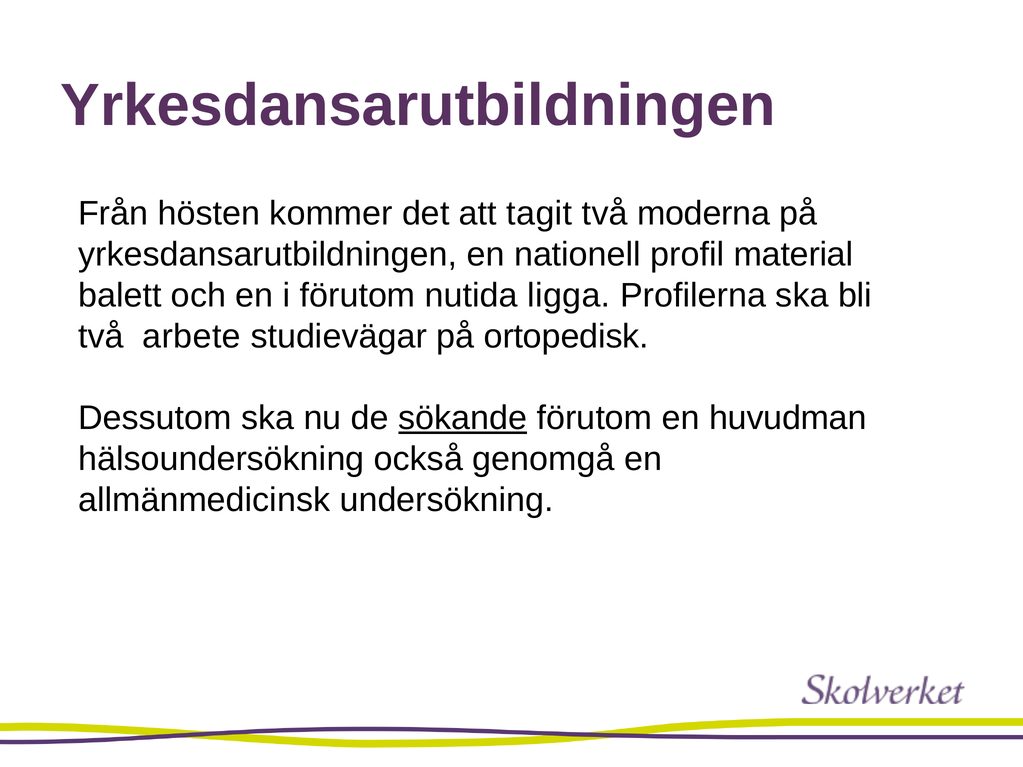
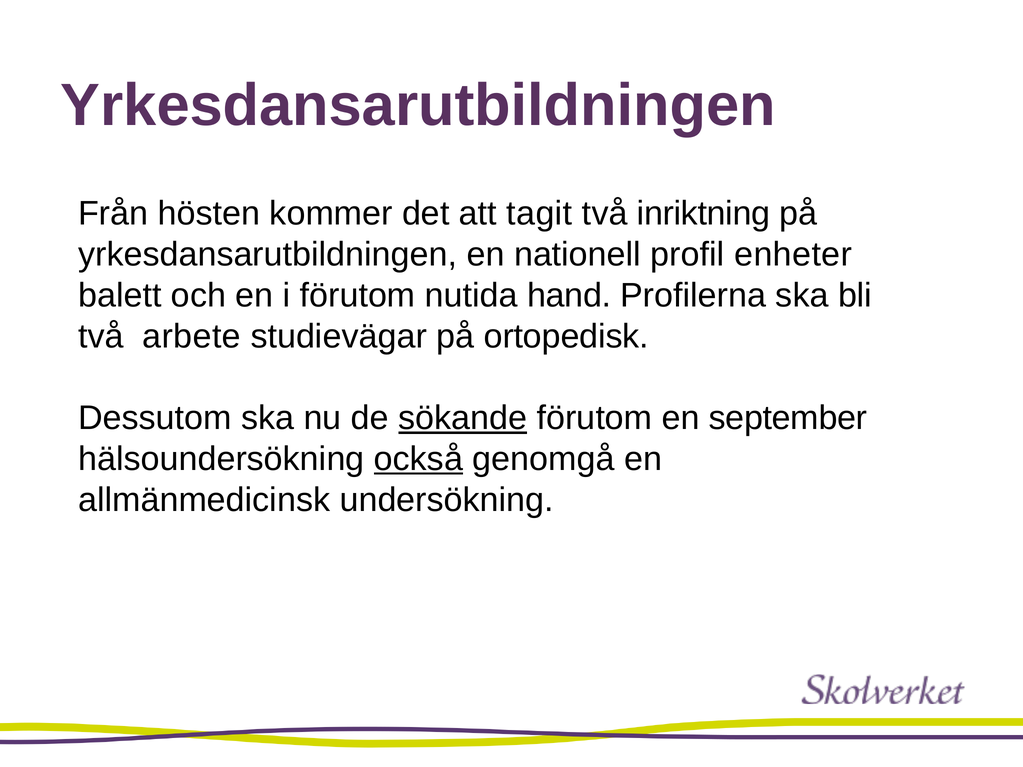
moderna: moderna -> inriktning (704, 214)
material: material -> enheter (793, 255)
ligga: ligga -> hand (569, 295)
huvudman: huvudman -> september (788, 418)
också underline: none -> present (418, 459)
